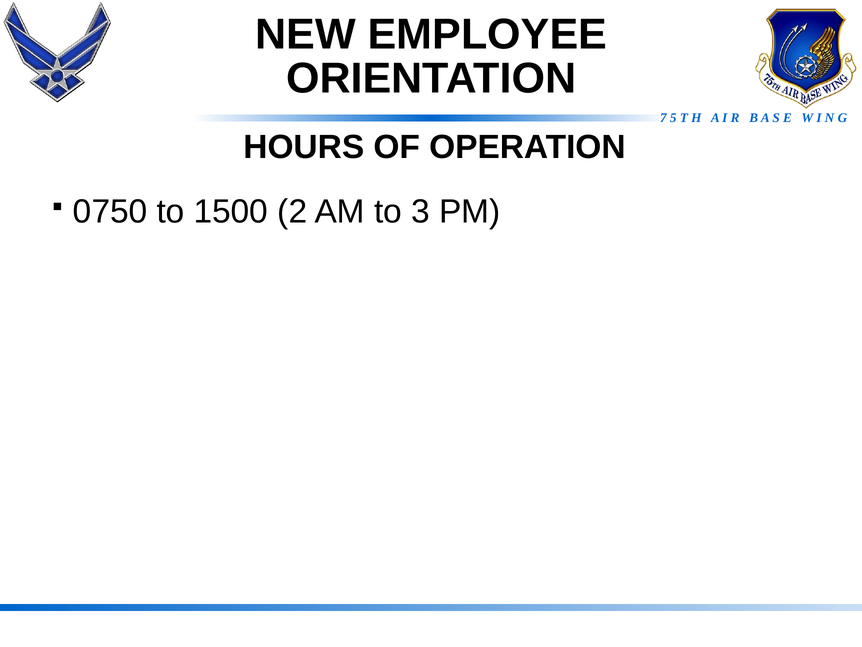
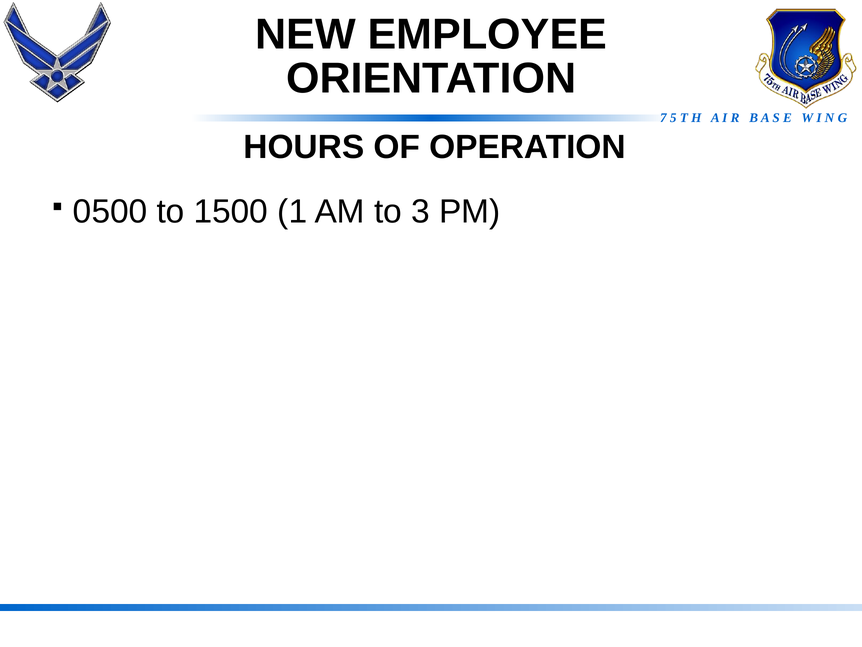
0750: 0750 -> 0500 (110, 211)
2: 2 -> 1 (292, 211)
